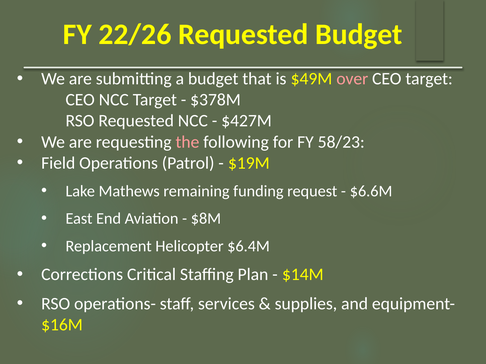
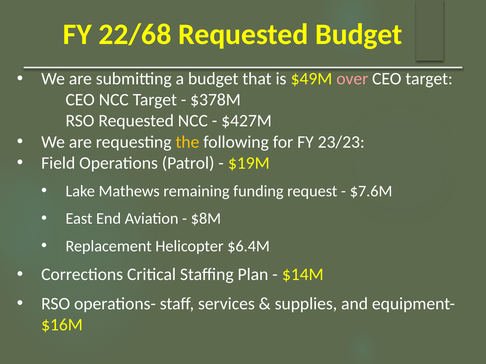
22/26: 22/26 -> 22/68 (135, 34)
the colour: pink -> yellow (187, 142)
58/23: 58/23 -> 23/23 (341, 142)
$6.6M: $6.6M -> $7.6M (371, 191)
